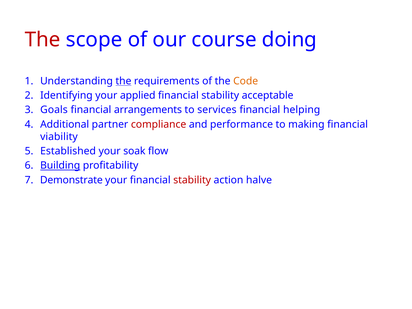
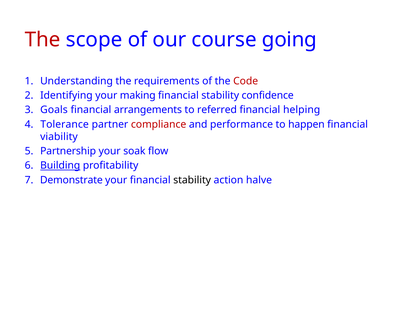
doing: doing -> going (289, 40)
the underline: present -> none (123, 81)
Code colour: orange -> red (246, 81)
applied: applied -> making (138, 95)
acceptable: acceptable -> confidence (268, 95)
services: services -> referred (217, 110)
Additional: Additional -> Tolerance (65, 124)
making: making -> happen (306, 124)
Established: Established -> Partnership (68, 151)
stability colour: red -> black (192, 180)
